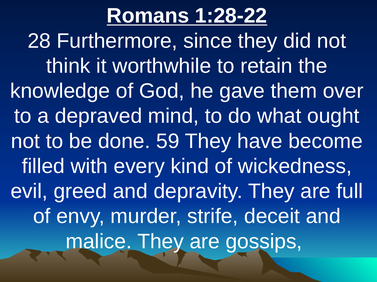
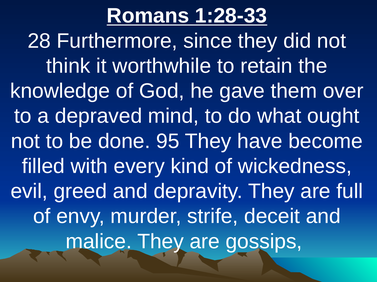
1:28-22: 1:28-22 -> 1:28-33 (231, 16)
59: 59 -> 95 (168, 142)
